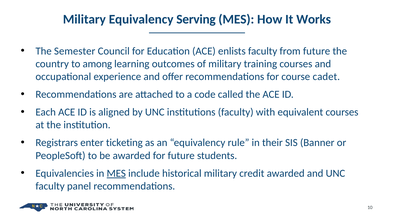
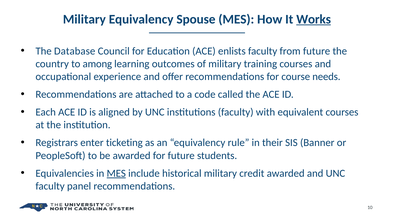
Serving: Serving -> Spouse (196, 19)
Works underline: none -> present (314, 19)
Semester: Semester -> Database (75, 51)
cadet: cadet -> needs (326, 76)
